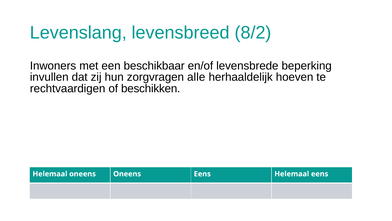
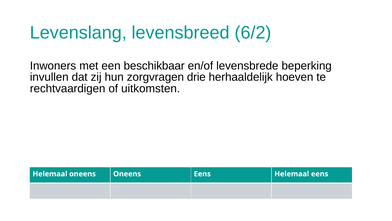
8/2: 8/2 -> 6/2 (253, 33)
alle: alle -> drie (196, 77)
beschikken: beschikken -> uitkomsten (151, 89)
